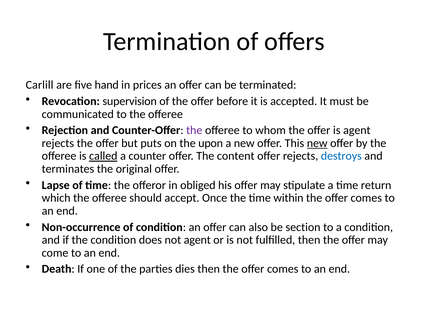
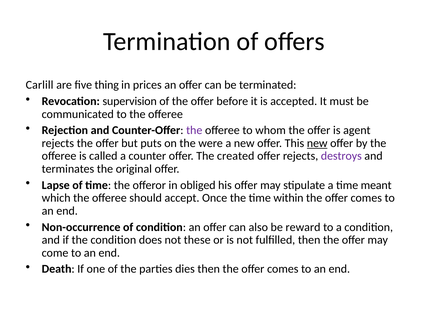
hand: hand -> thing (107, 85)
upon: upon -> were (211, 143)
called underline: present -> none (103, 156)
content: content -> created (236, 156)
destroys colour: blue -> purple (341, 156)
return: return -> meant (376, 185)
section: section -> reward (303, 227)
not agent: agent -> these (197, 240)
